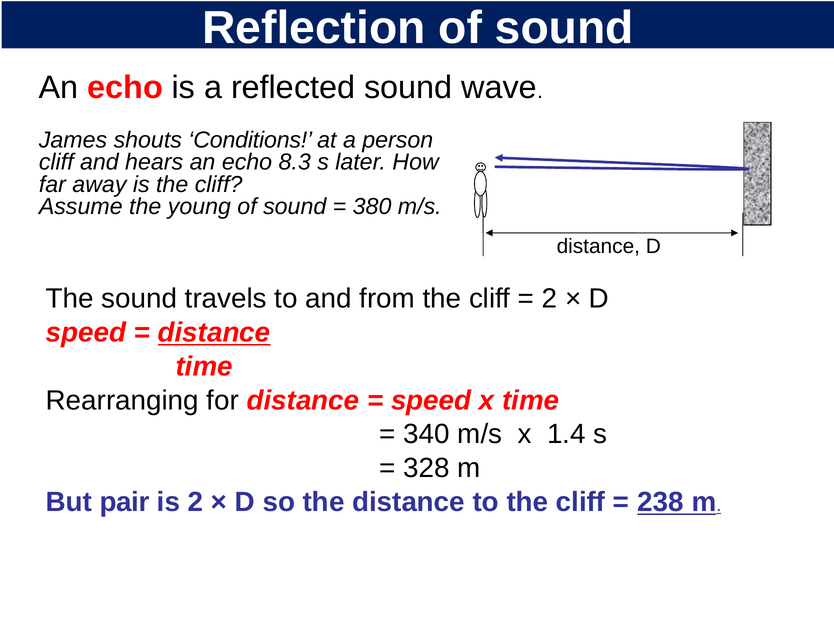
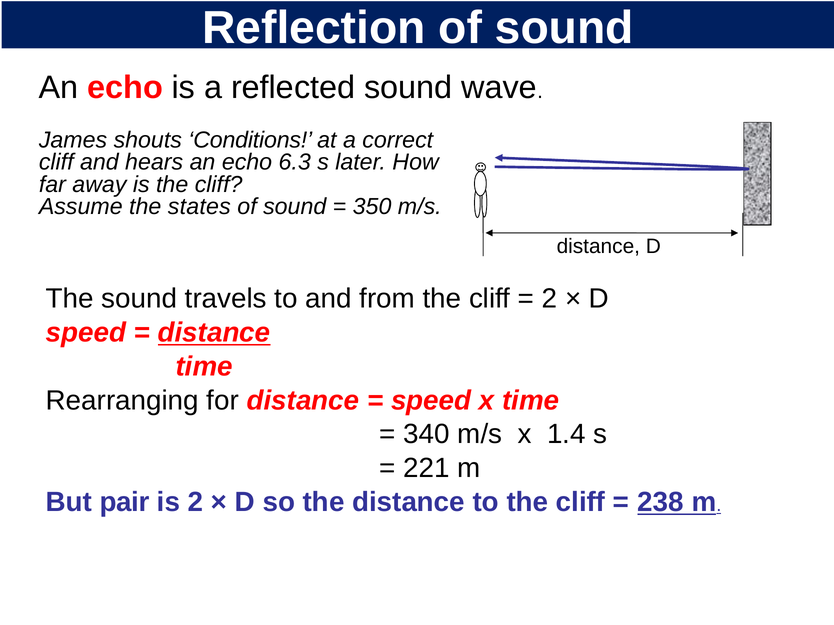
person: person -> correct (398, 140)
8.3: 8.3 -> 6.3 (295, 162)
young: young -> states (199, 207)
380: 380 -> 350 (372, 207)
328: 328 -> 221 (427, 469)
